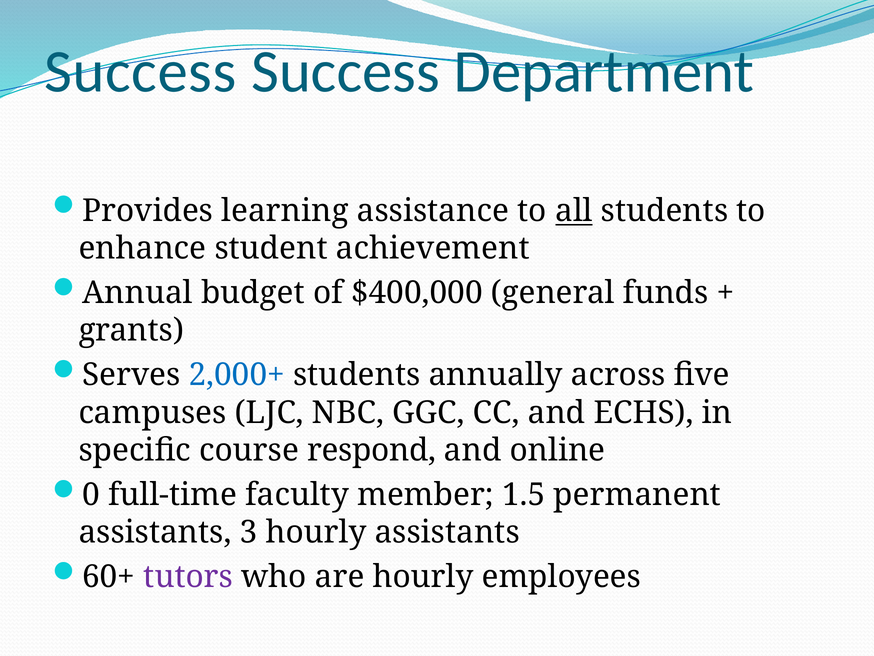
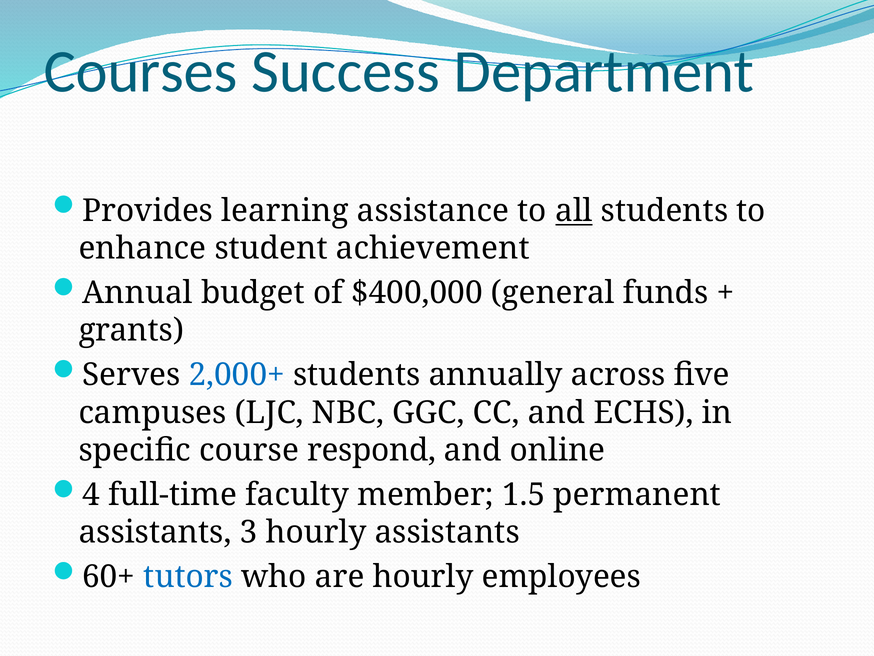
Success: Success -> Courses (141, 71)
0: 0 -> 4 (91, 494)
tutors colour: purple -> blue (188, 576)
